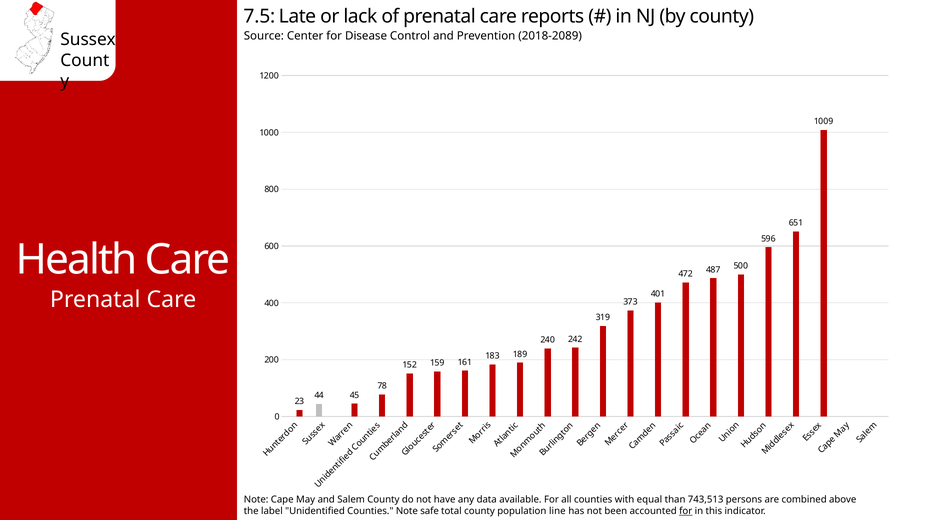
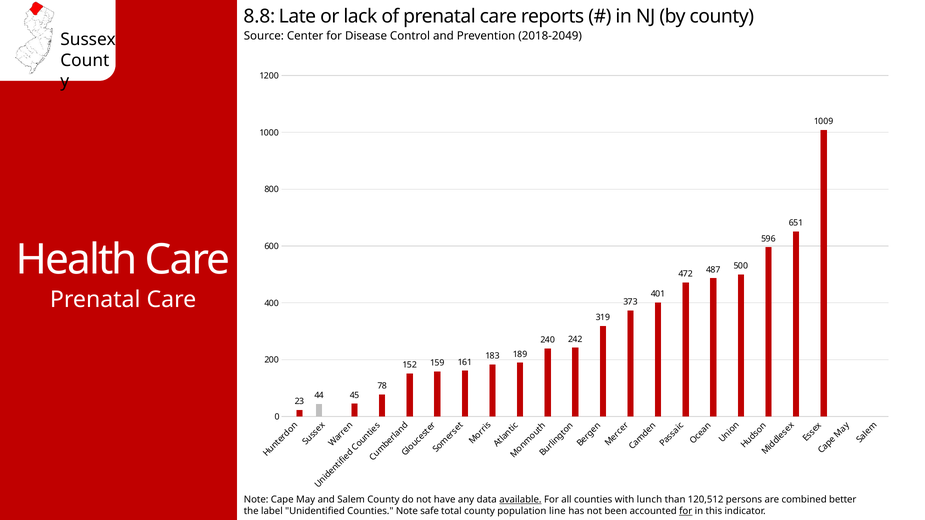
7.5: 7.5 -> 8.8 (259, 16)
2018-2089: 2018-2089 -> 2018-2049 (550, 36)
available underline: none -> present (520, 500)
equal: equal -> lunch (649, 500)
743,513: 743,513 -> 120,512 (706, 500)
above: above -> better (843, 500)
